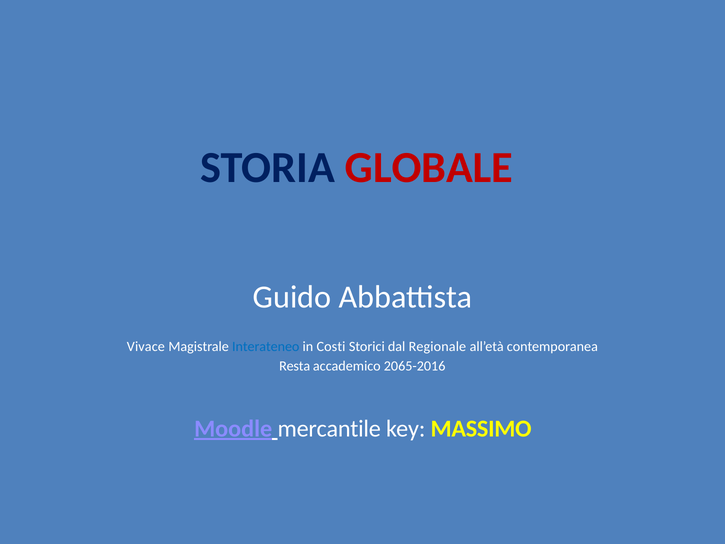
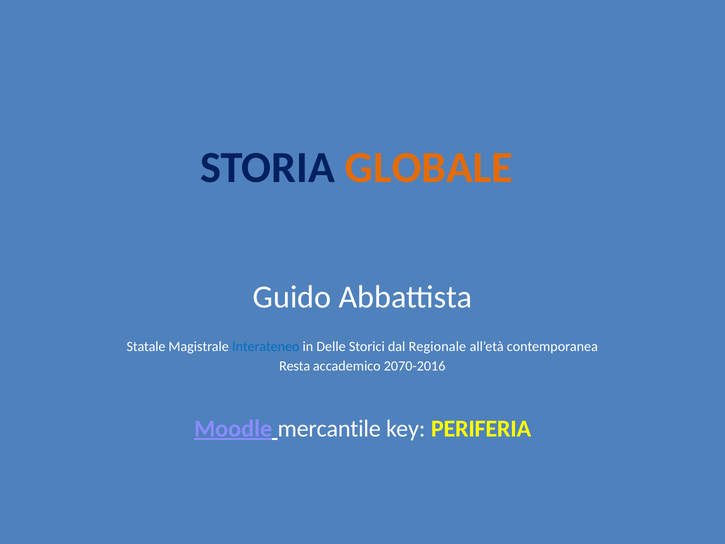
GLOBALE colour: red -> orange (429, 168)
Vivace: Vivace -> Statale (146, 346)
Costi: Costi -> Delle (331, 346)
2065-2016: 2065-2016 -> 2070-2016 (415, 366)
MASSIMO: MASSIMO -> PERIFERIA (481, 428)
